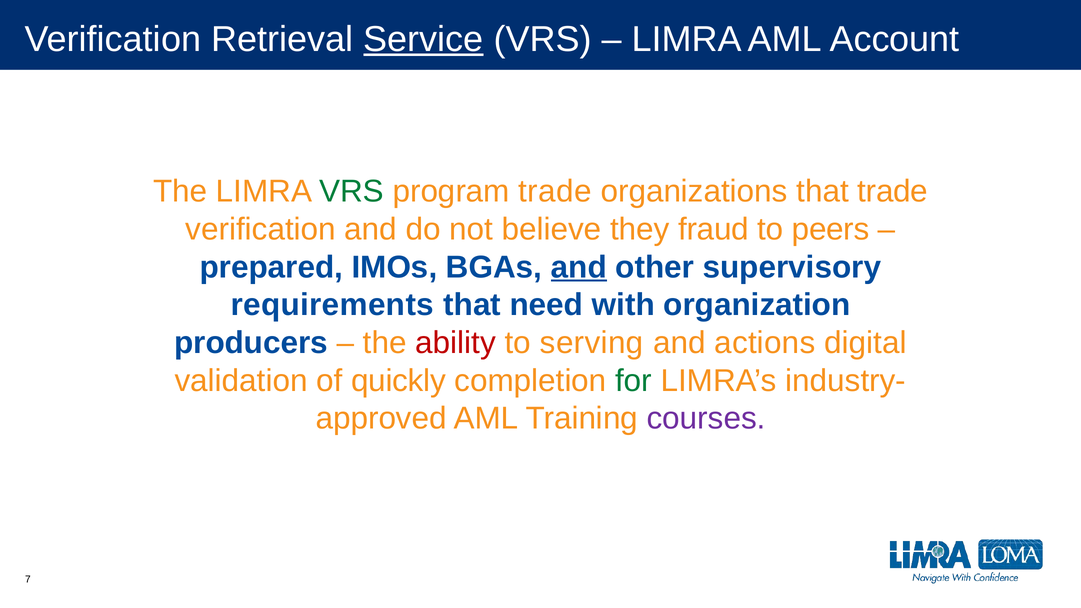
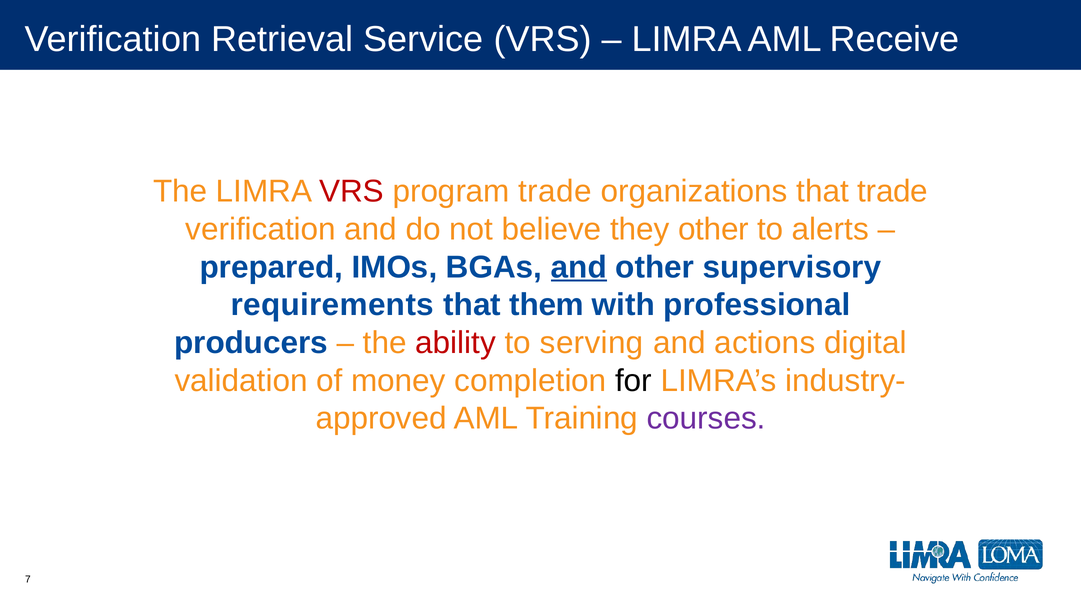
Service underline: present -> none (423, 39)
Account: Account -> Receive (895, 39)
VRS colour: green -> red (351, 191)
they fraud: fraud -> other (714, 229)
peers: peers -> alerts (830, 229)
need: need -> them (547, 305)
organization: organization -> professional (757, 305)
quickly: quickly -> money (398, 381)
for colour: green -> black (634, 381)
